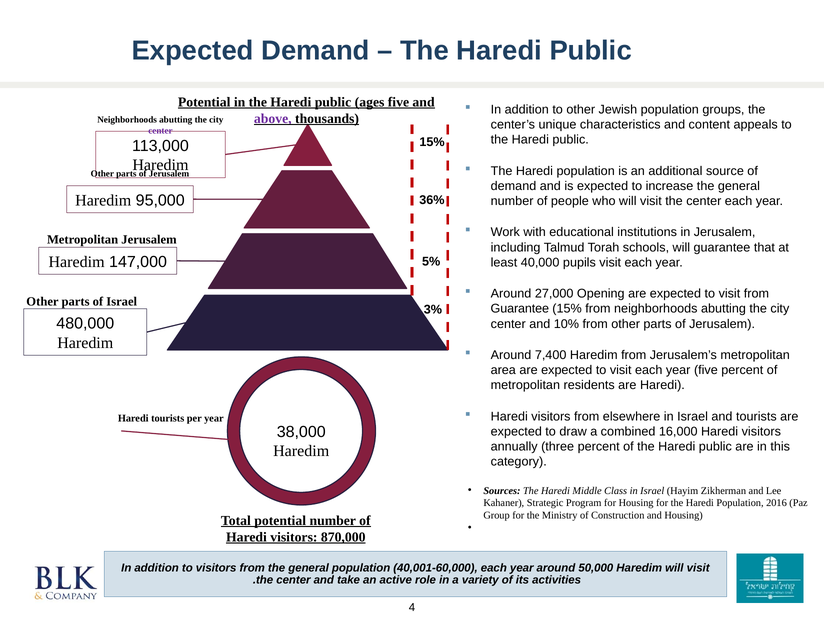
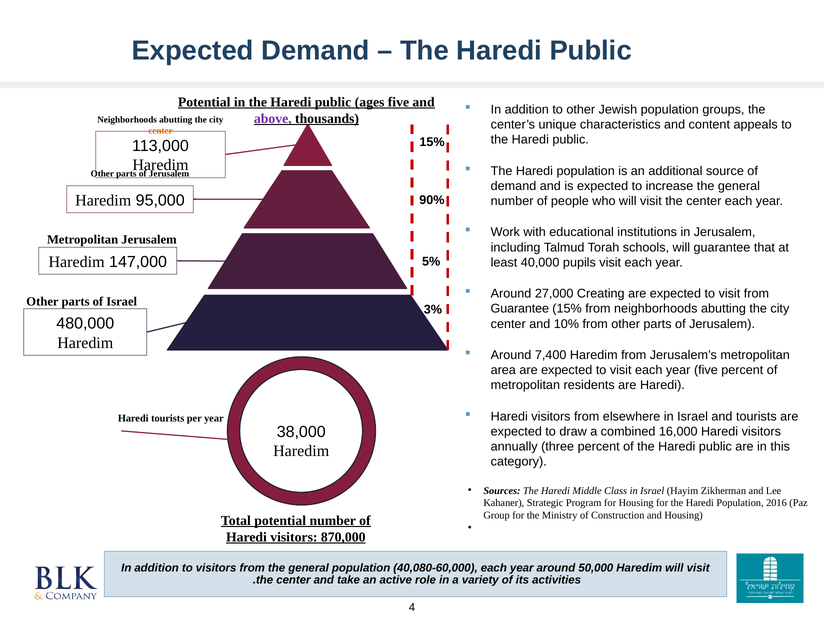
center colour: purple -> orange (160, 131)
36%: 36% -> 90% (432, 200)
Opening: Opening -> Creating (601, 294)
40,001-60,000: 40,001-60,000 -> 40,080-60,000 (435, 568)
